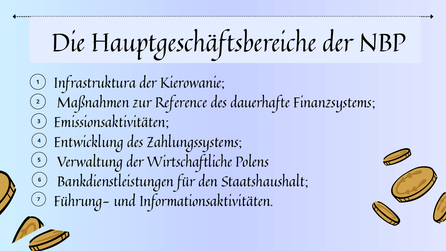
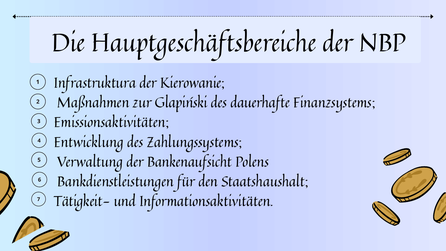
Reference: Reference -> Glapiński (181, 103)
Wirtschaftliche: Wirtschaftliche -> Bankenaufsicht (190, 162)
Führung-: Führung- -> Tätigkeit- (82, 201)
